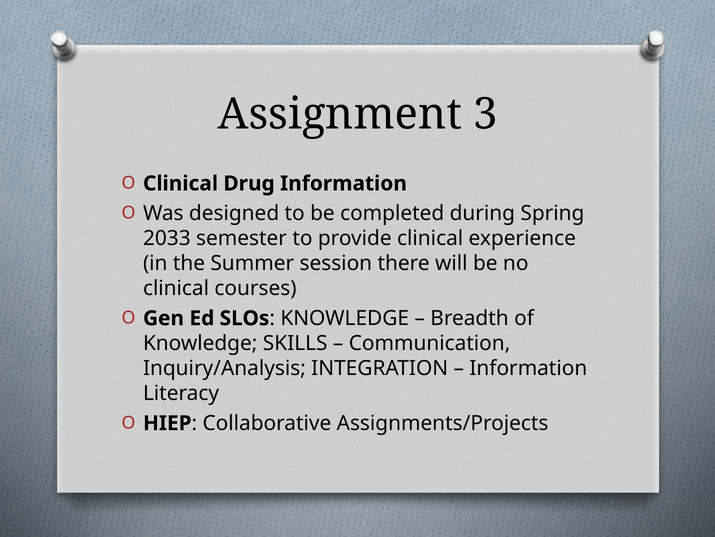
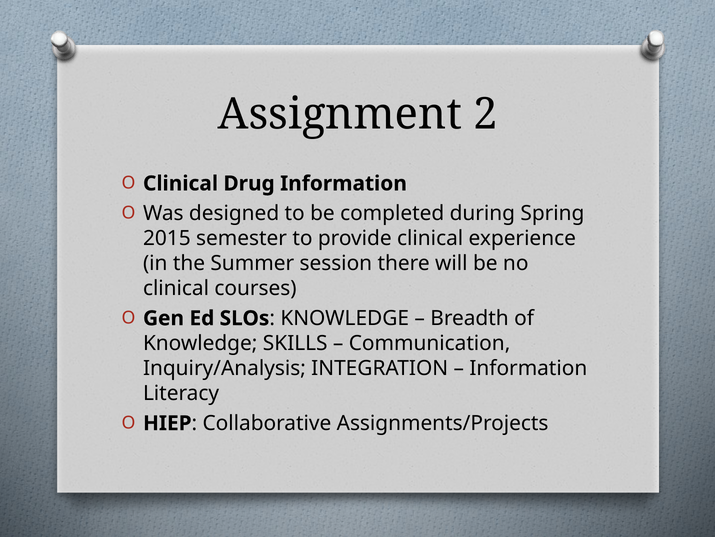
3: 3 -> 2 (485, 114)
2033: 2033 -> 2015 (167, 238)
